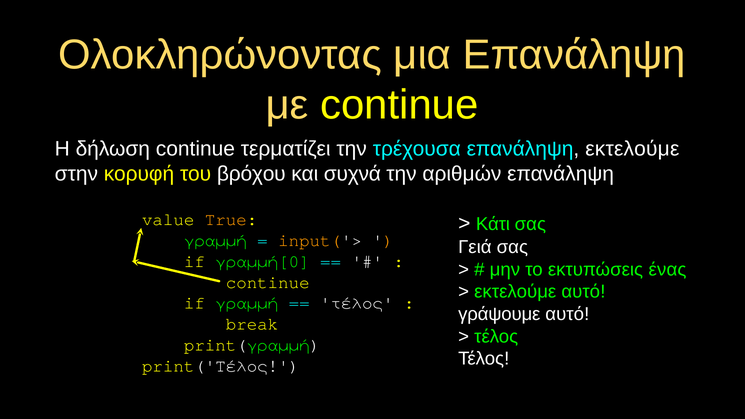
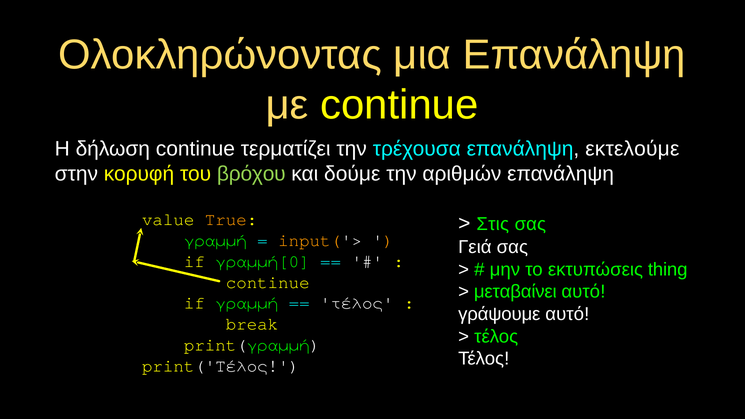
βρόχου colour: white -> light green (251, 174)
συχνά: συχνά -> δούμε (352, 174)
Κάτι: Κάτι -> Στις (493, 224)
ένας: ένας -> thing (668, 269)
εκτελούμε: εκτελούμε -> μεταβαίνει (515, 292)
